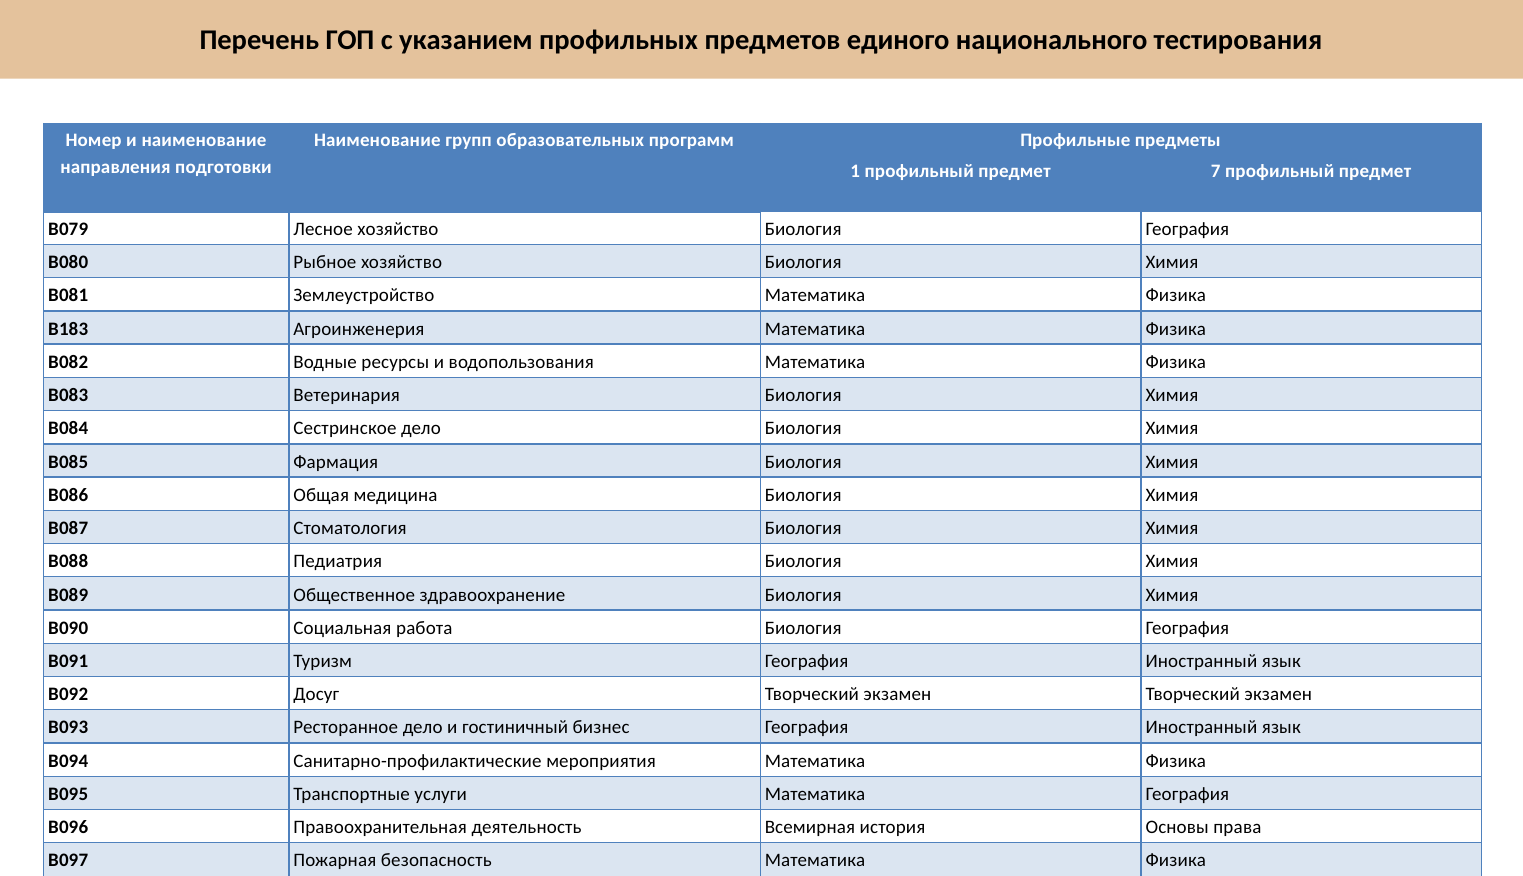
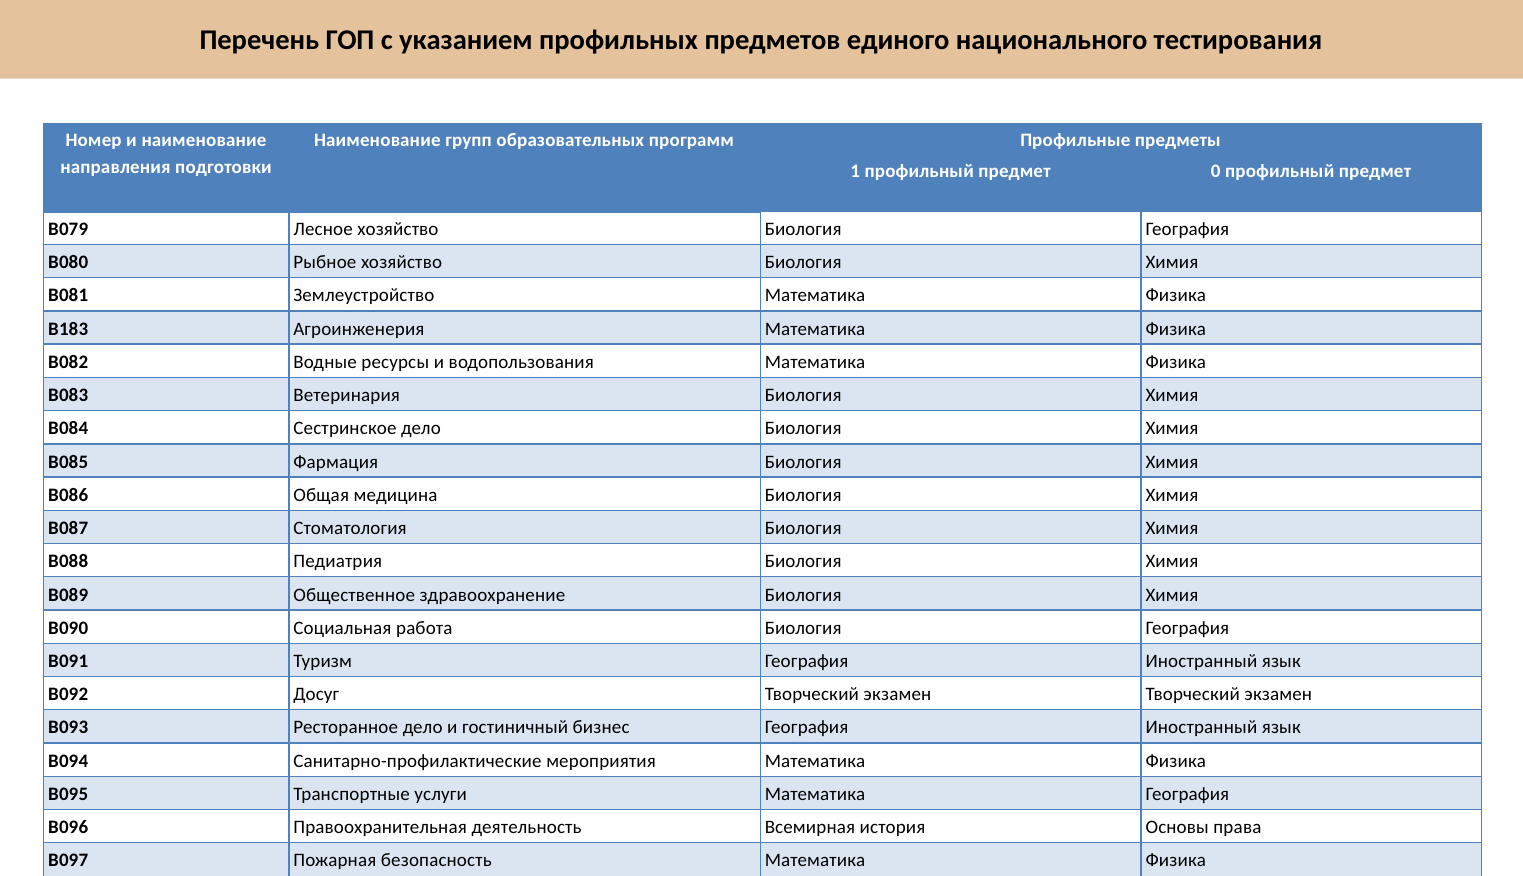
7: 7 -> 0 (1216, 172)
